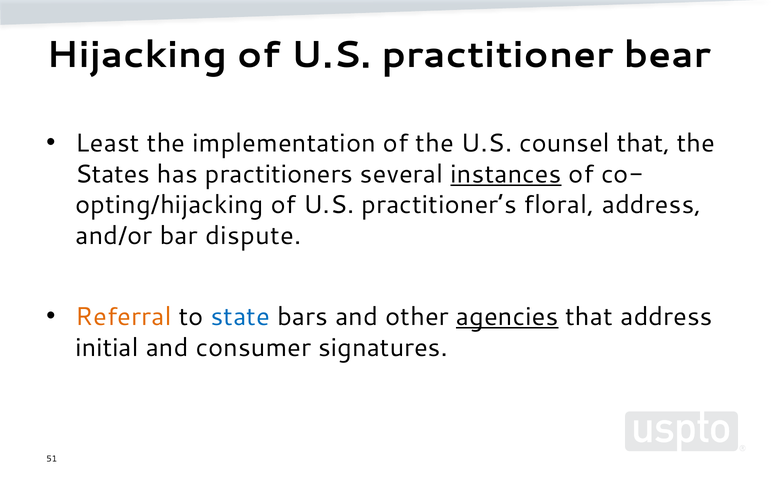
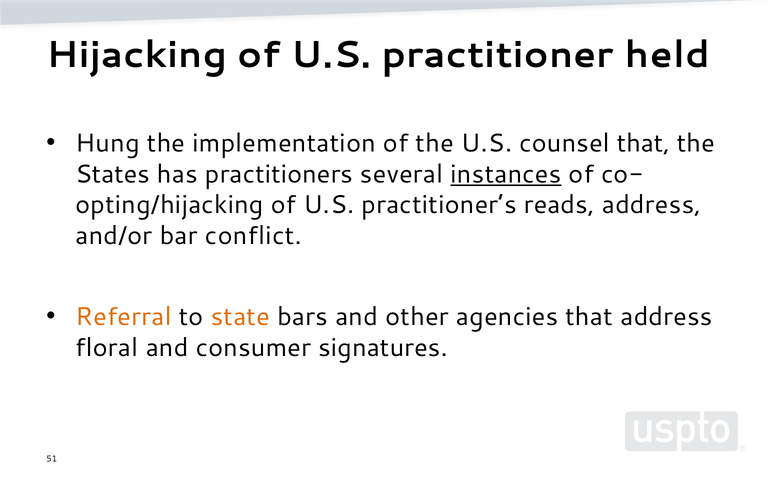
bear: bear -> held (667, 55)
Least: Least -> Hung (107, 143)
floral: floral -> reads (559, 205)
dispute: dispute -> conflict (253, 236)
state colour: blue -> orange (240, 317)
agencies underline: present -> none (507, 317)
initial: initial -> floral (107, 347)
